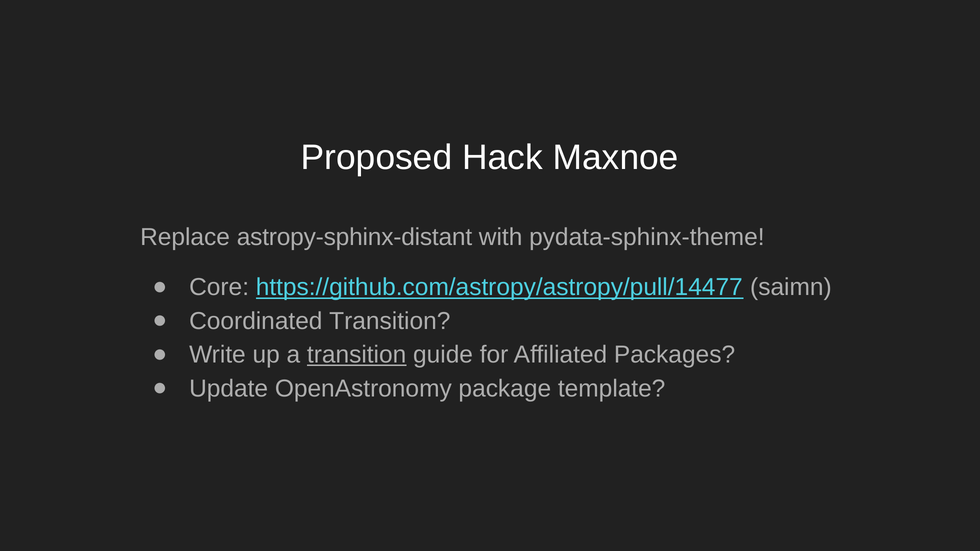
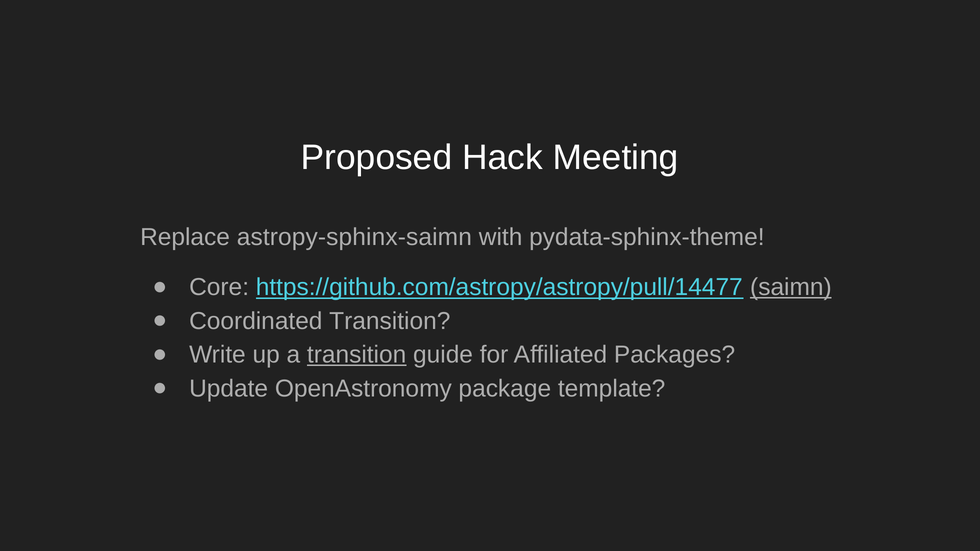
Maxnoe: Maxnoe -> Meeting (616, 158)
astropy-sphinx-distant: astropy-sphinx-distant -> astropy-sphinx-saimn (354, 237)
saimn underline: none -> present (791, 287)
